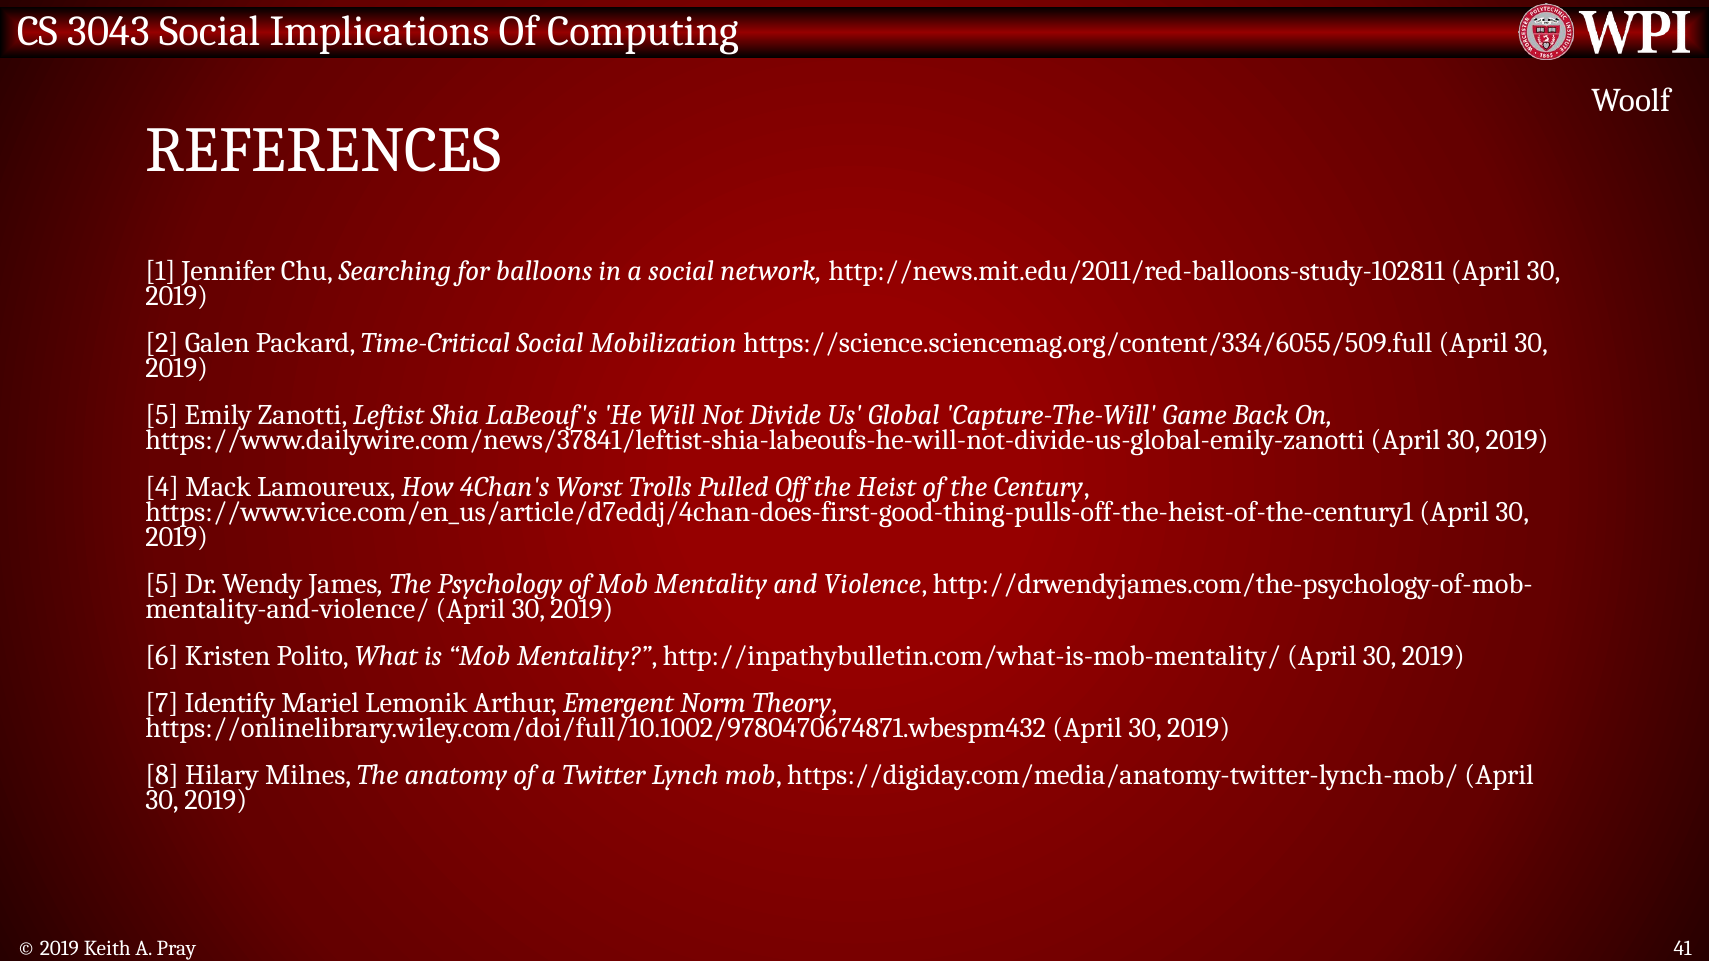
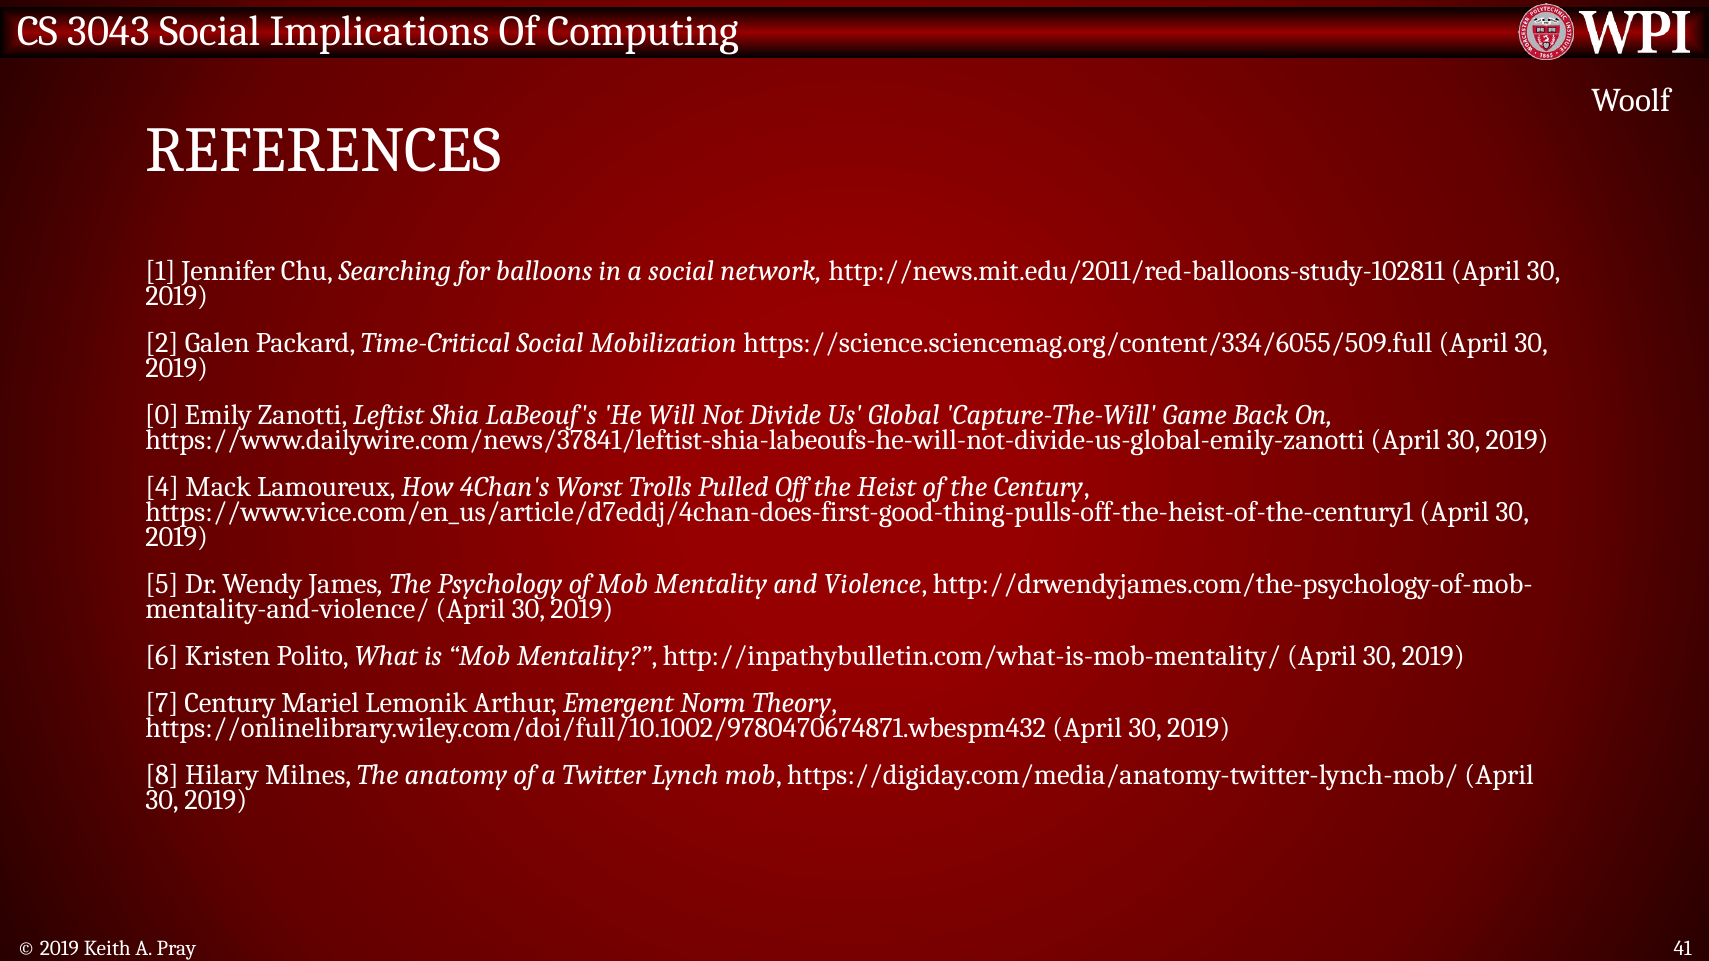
5: 5 -> 0 (162, 416)
7 Identify: Identify -> Century (230, 704)
